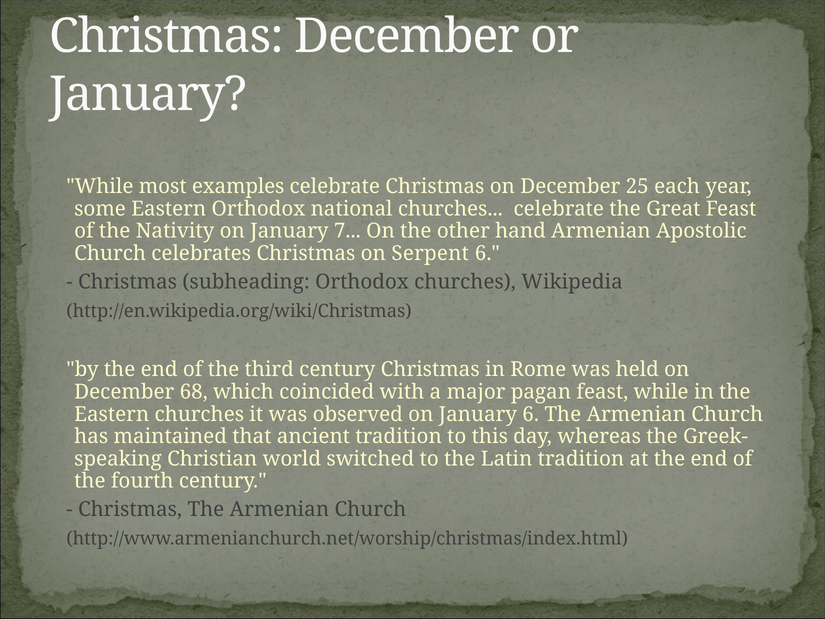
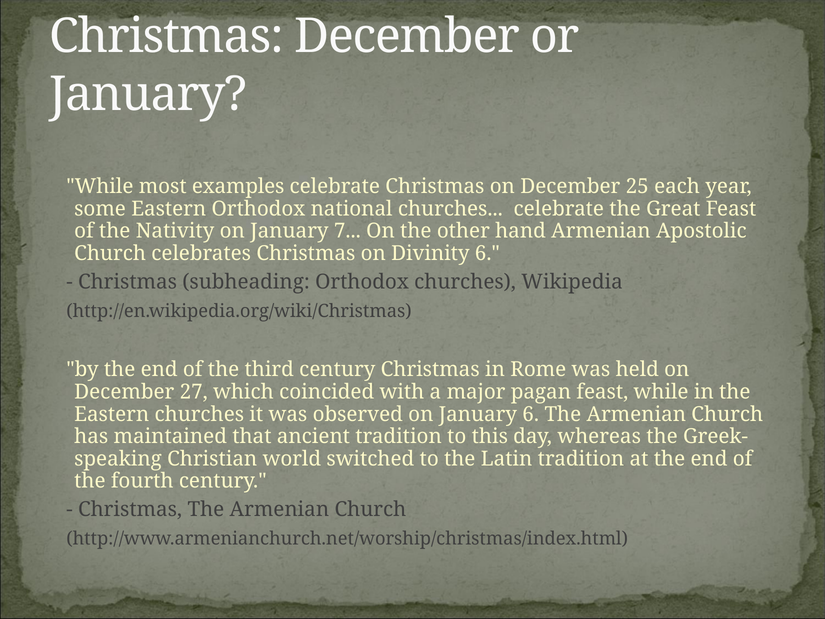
Serpent: Serpent -> Divinity (430, 253)
68: 68 -> 27 (194, 392)
